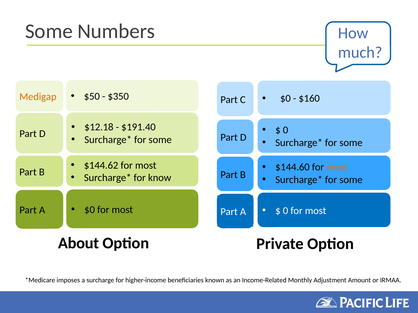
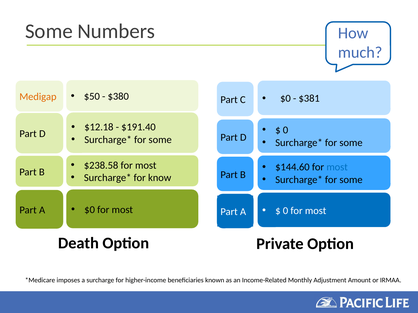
$350: $350 -> $380 (118, 96)
$160: $160 -> $381 (309, 99)
$144.62: $144.62 -> $238.58 (101, 166)
most colour: orange -> blue (337, 167)
About: About -> Death (78, 244)
